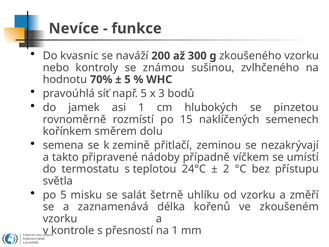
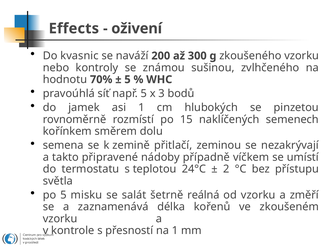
Nevíce: Nevíce -> Effects (74, 28)
funkce: funkce -> oživení (137, 28)
uhlíku: uhlíku -> reálná (203, 195)
